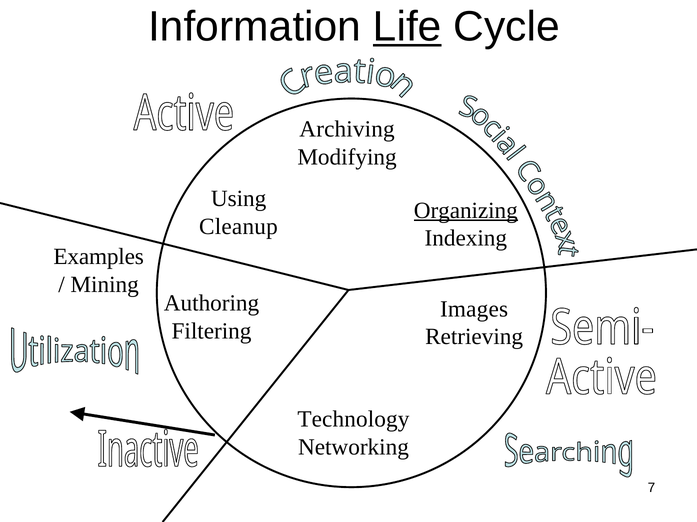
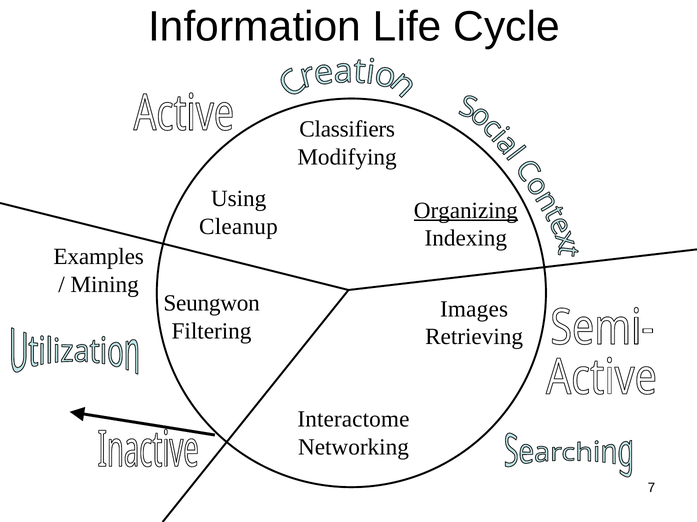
Life underline: present -> none (407, 27)
Archiving: Archiving -> Classifiers (347, 129)
Authoring: Authoring -> Seungwon (212, 304)
Technology: Technology -> Interactome (353, 420)
